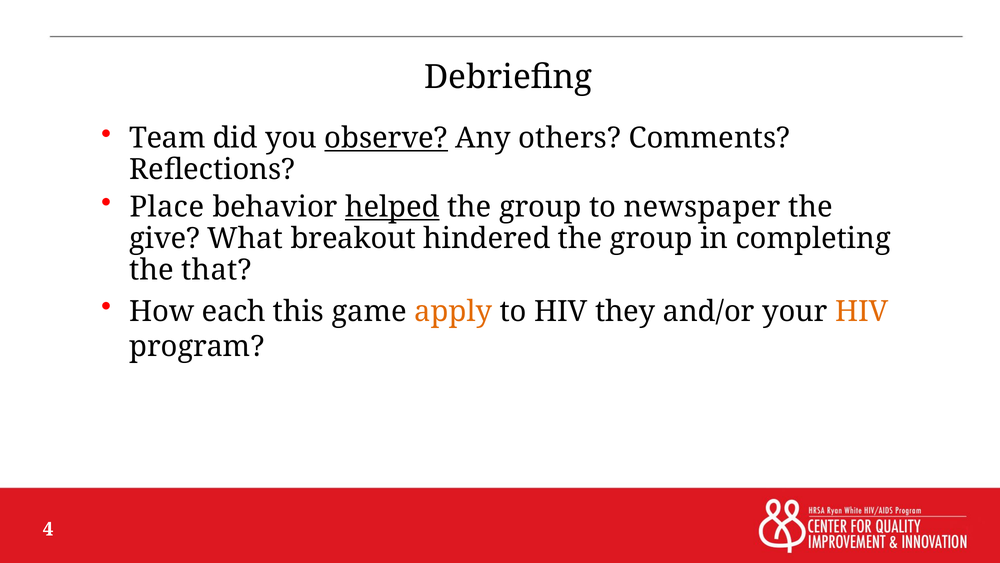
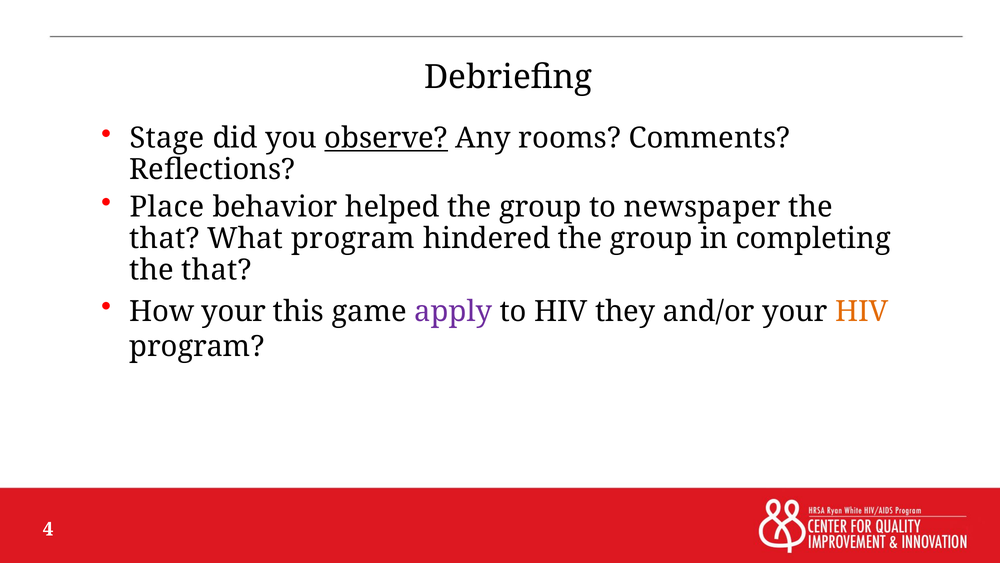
Team: Team -> Stage (167, 138)
others: others -> rooms (570, 138)
helped underline: present -> none (392, 207)
give: give -> that (165, 238)
What breakout: breakout -> program (353, 238)
How each: each -> your (234, 311)
apply colour: orange -> purple (453, 311)
